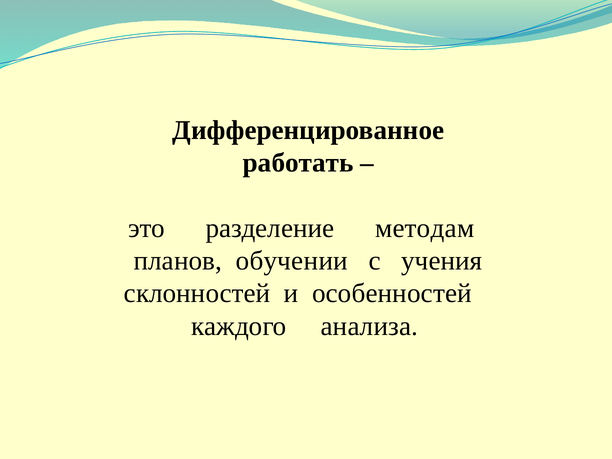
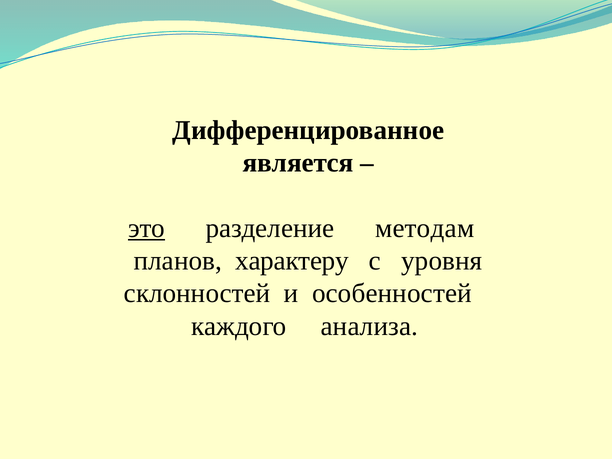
работать: работать -> является (298, 163)
это underline: none -> present (147, 228)
обучении: обучении -> характеру (292, 261)
учения: учения -> уровня (442, 261)
